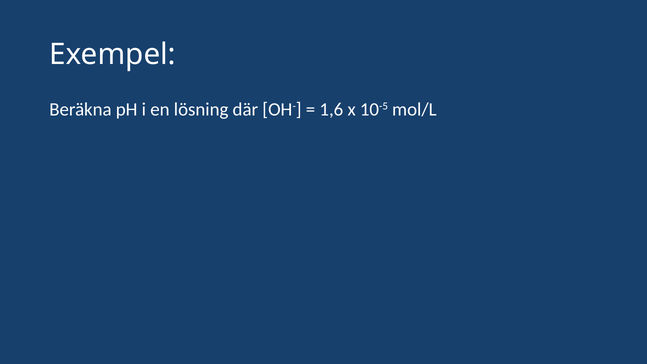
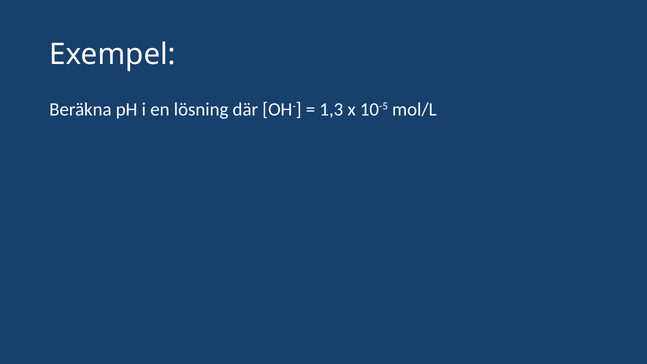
1,6: 1,6 -> 1,3 (331, 109)
